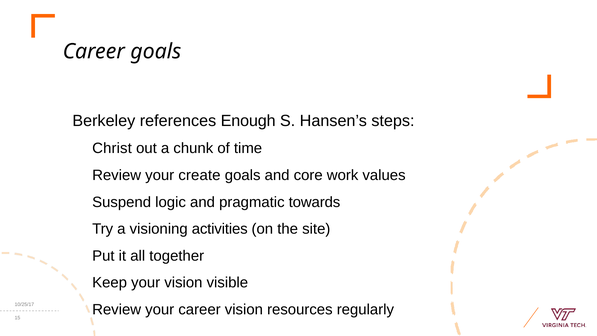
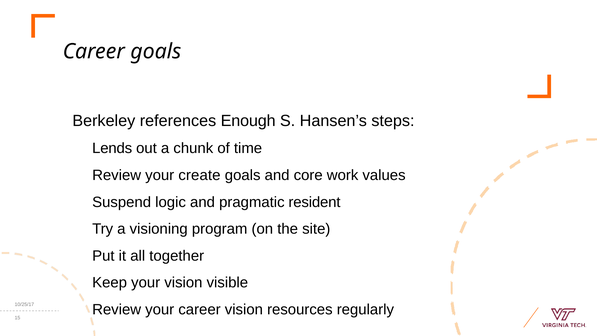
Christ: Christ -> Lends (112, 148)
towards: towards -> resident (314, 202)
activities: activities -> program (220, 229)
